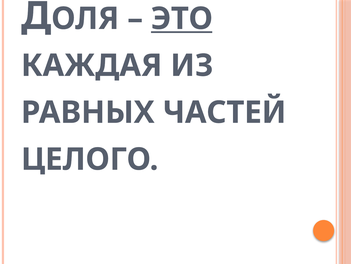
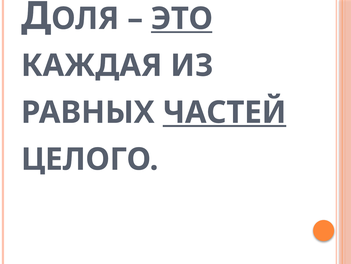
ЧАСТЕЙ underline: none -> present (224, 112)
